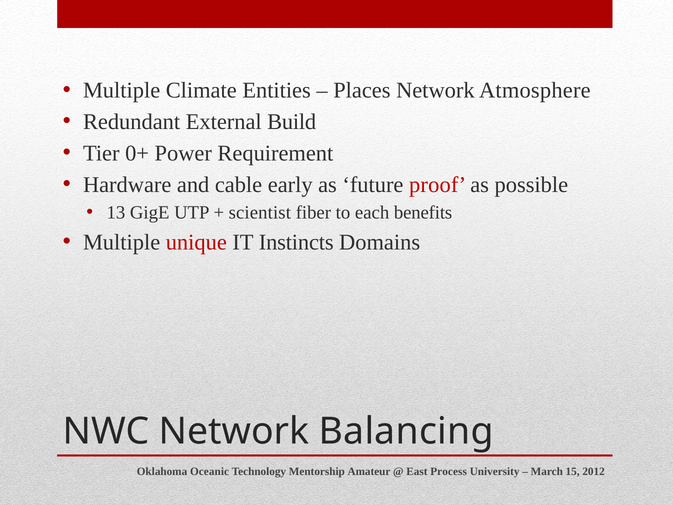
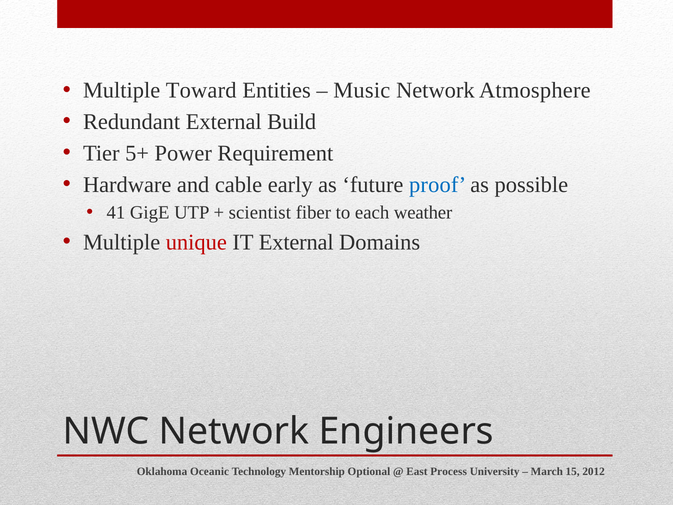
Climate: Climate -> Toward (201, 90)
Places: Places -> Music (362, 90)
0+: 0+ -> 5+ (137, 153)
proof colour: red -> blue (438, 185)
13: 13 -> 41 (116, 213)
benefits: benefits -> weather (423, 213)
IT Instincts: Instincts -> External (296, 242)
Balancing: Balancing -> Engineers (406, 431)
Amateur: Amateur -> Optional (369, 471)
